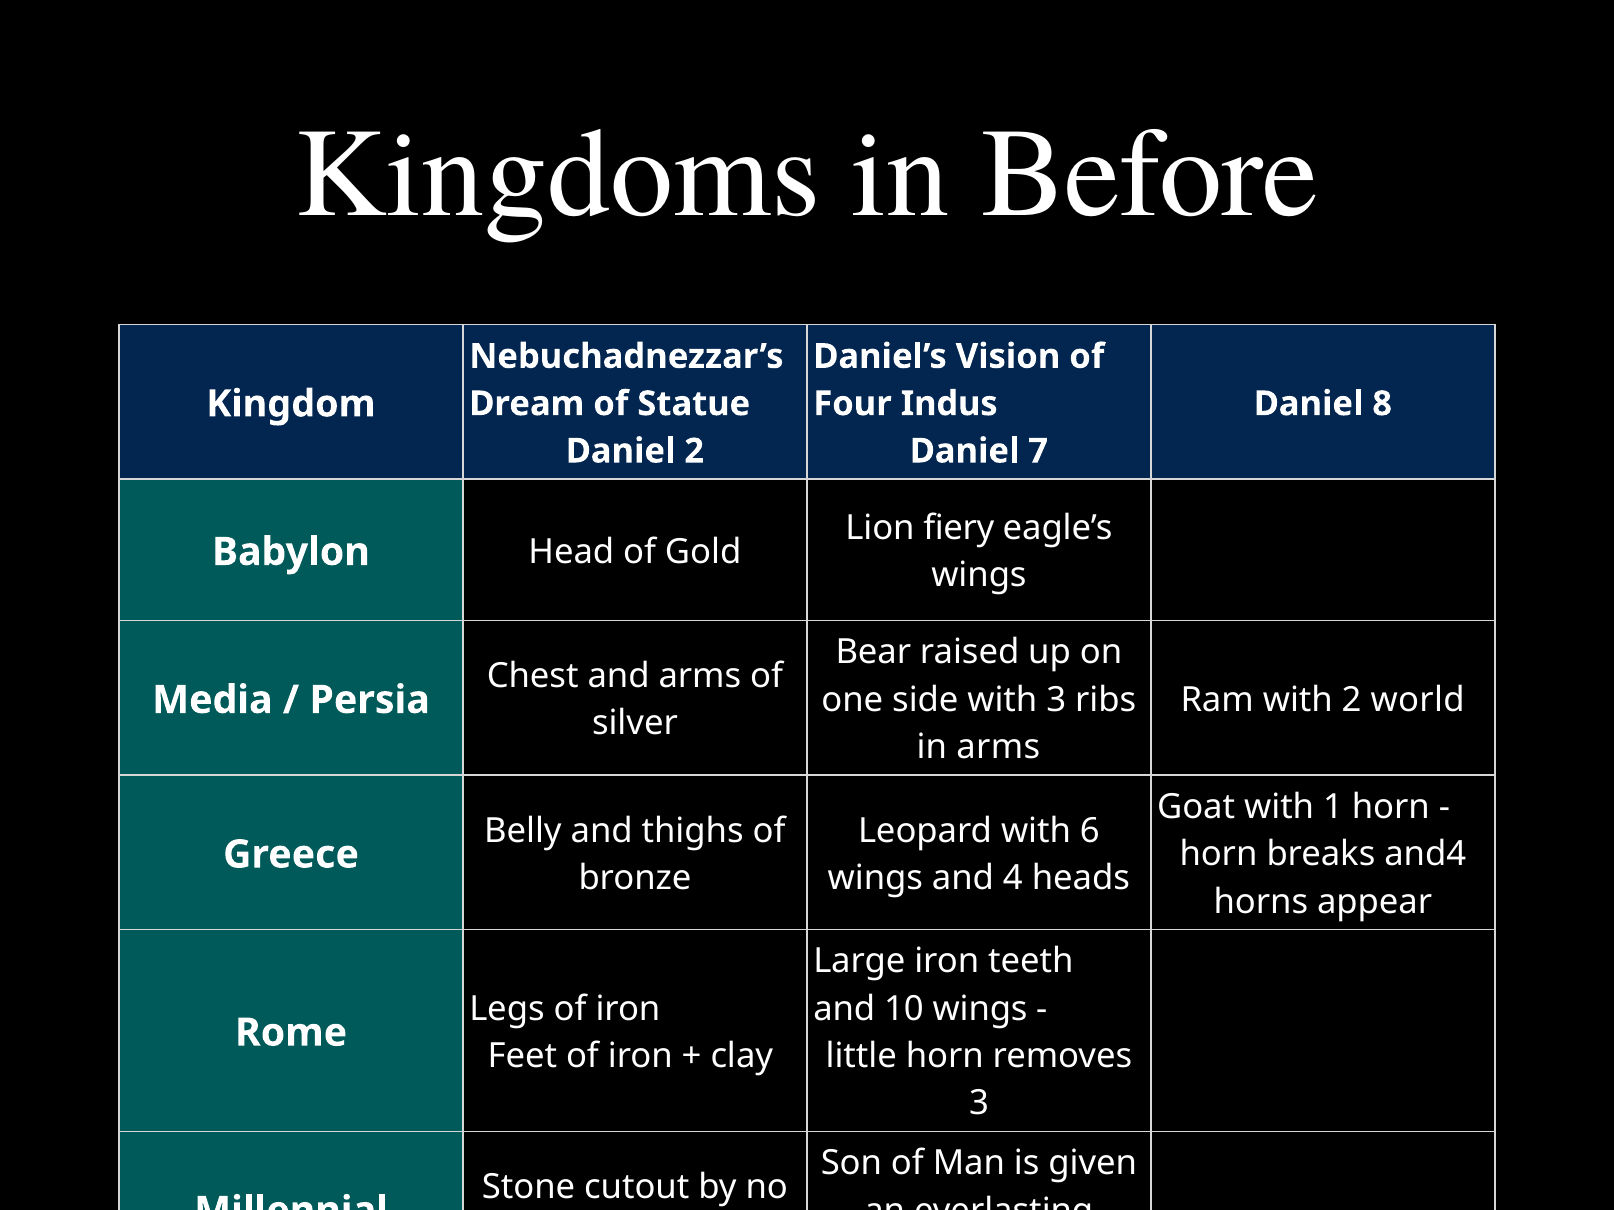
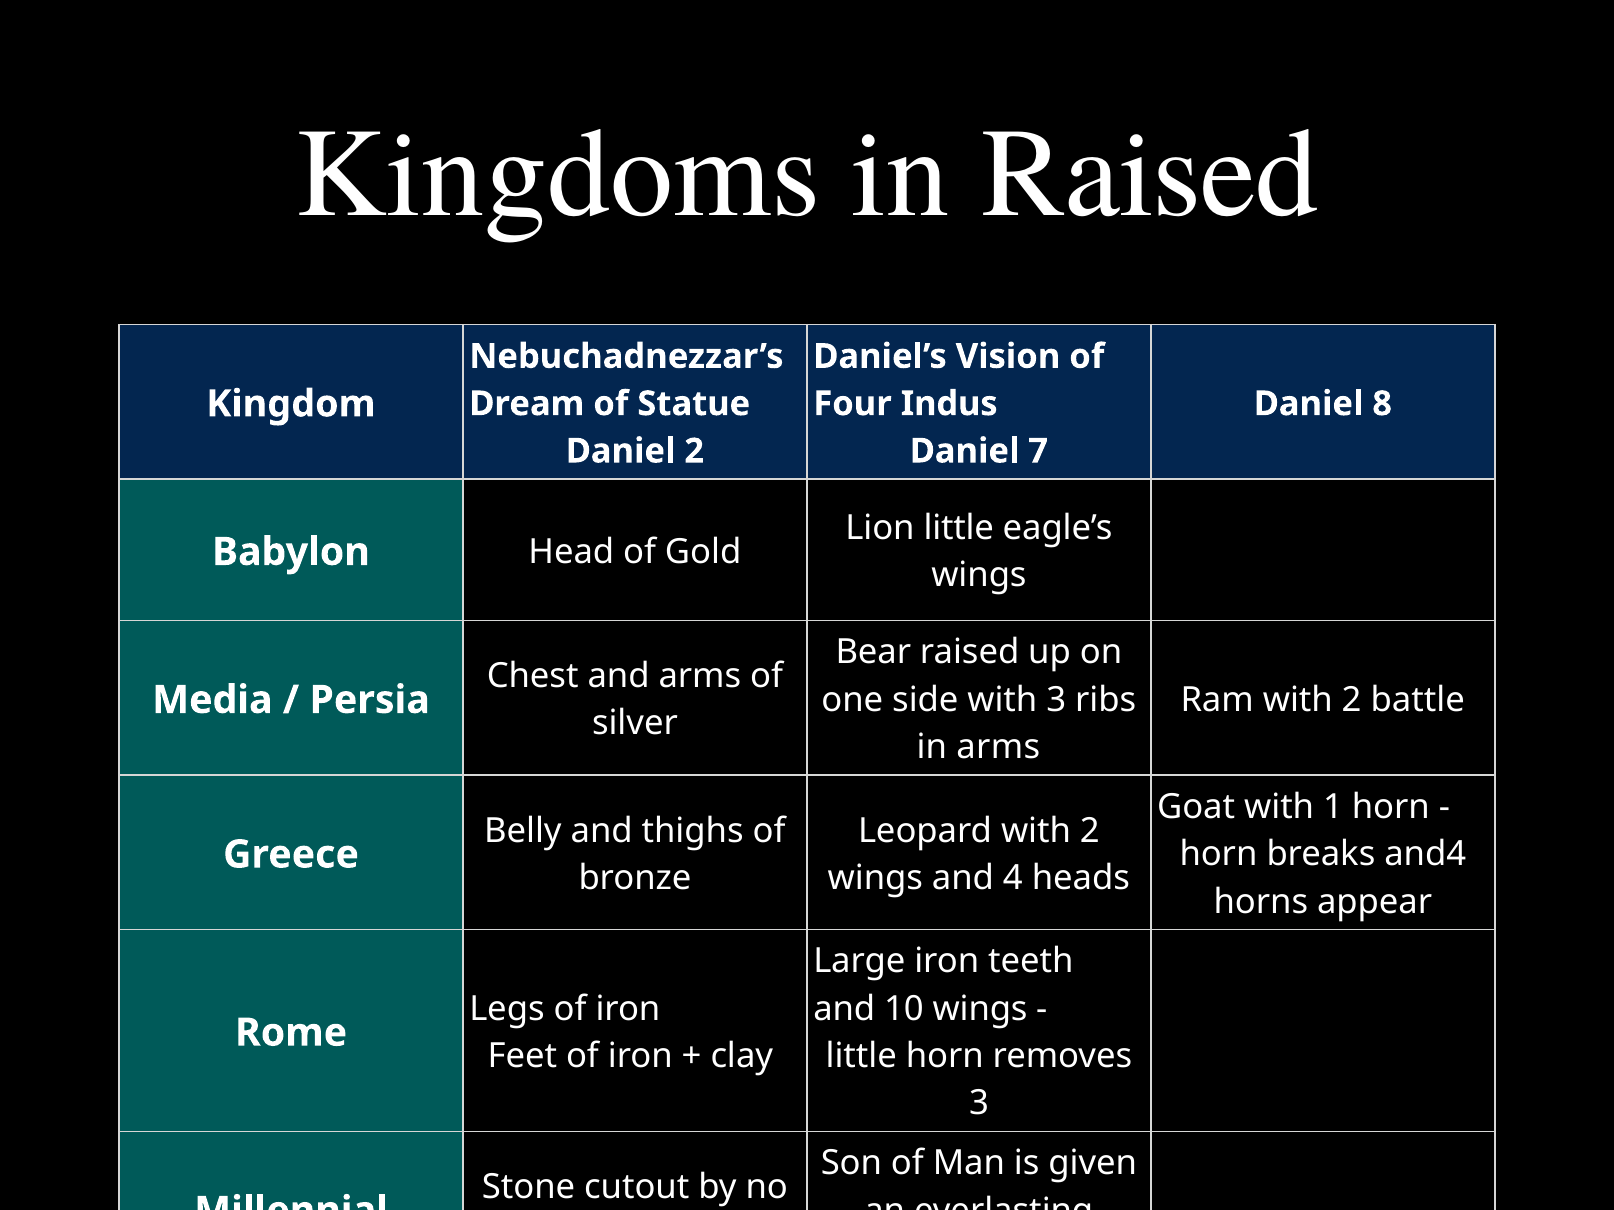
in Before: Before -> Raised (1150, 174)
Lion fiery: fiery -> little (959, 528)
world: world -> battle (1418, 700)
Leopard with 6: 6 -> 2 (1090, 831)
